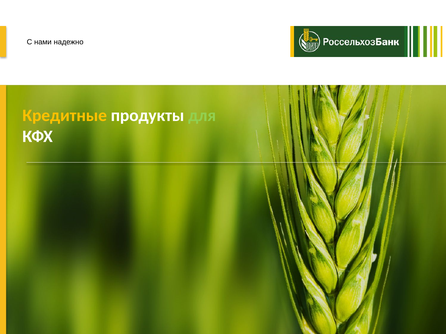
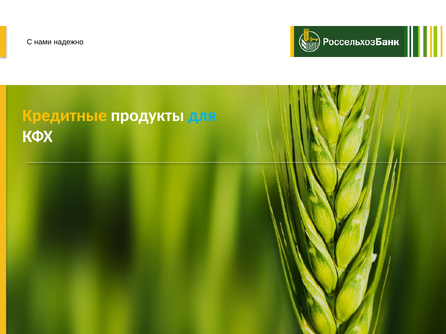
для colour: light green -> light blue (202, 116)
